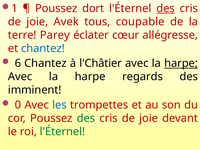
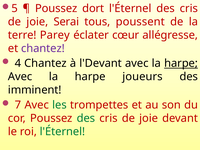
1: 1 -> 5 (15, 8)
des underline: present -> none (166, 8)
Avek: Avek -> Serai (66, 22)
coupable: coupable -> poussent (140, 22)
chantez colour: blue -> purple (43, 48)
6: 6 -> 4 (18, 63)
l'Châtier: l'Châtier -> l'Devant (101, 63)
regards: regards -> joueurs (142, 77)
0: 0 -> 7 (18, 105)
les colour: blue -> green (60, 105)
